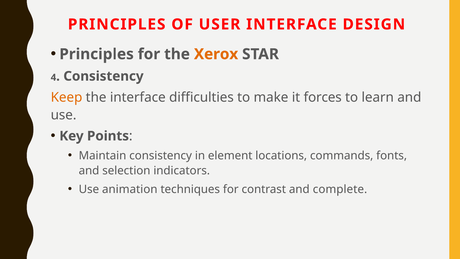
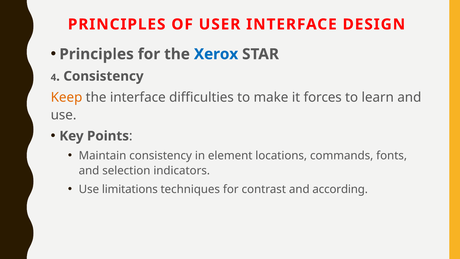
Xerox colour: orange -> blue (216, 54)
animation: animation -> limitations (130, 189)
complete: complete -> according (340, 189)
